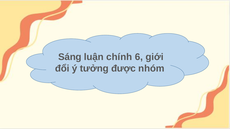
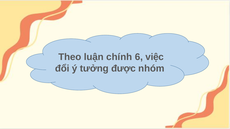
Sáng: Sáng -> Theo (70, 57)
giới: giới -> việc (155, 57)
